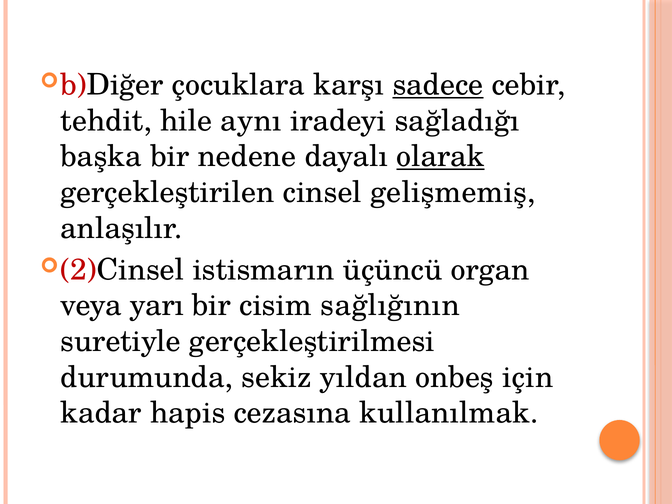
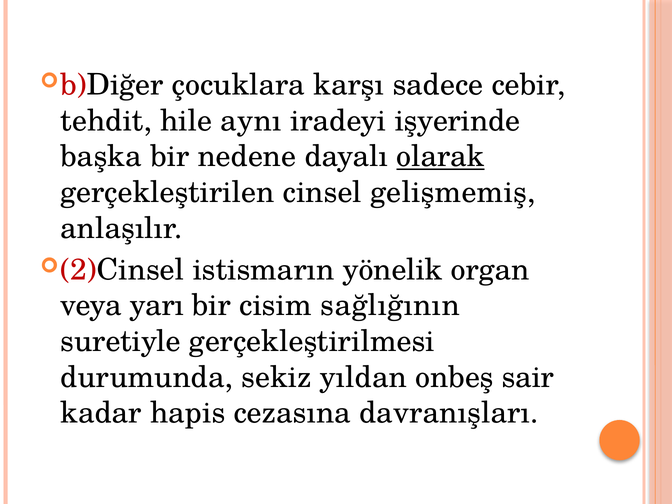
sadece underline: present -> none (438, 85)
sağladığı: sağladığı -> işyerinde (457, 121)
üçüncü: üçüncü -> yönelik (393, 270)
için: için -> sair (528, 377)
kullanılmak: kullanılmak -> davranışları (449, 413)
